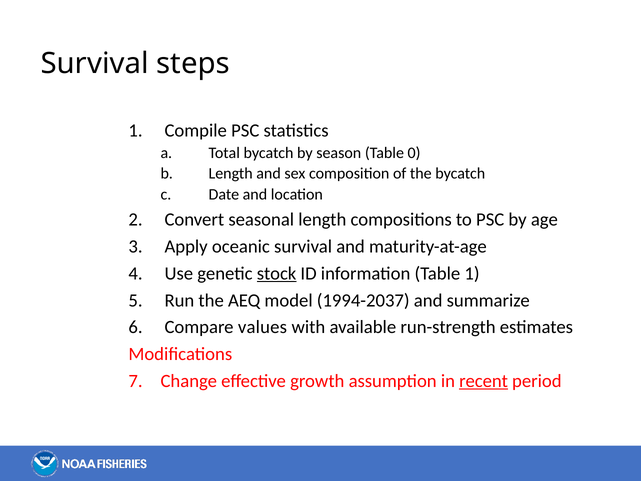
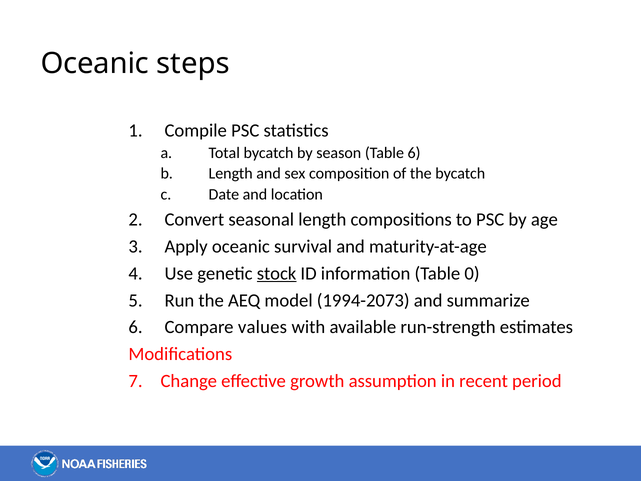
Survival: Survival -> Oceanic (95, 64)
Table 0: 0 -> 6 (414, 153)
Table 1: 1 -> 0 (472, 273)
1994-2037: 1994-2037 -> 1994-2073 (363, 300)
recent underline: present -> none (484, 381)
